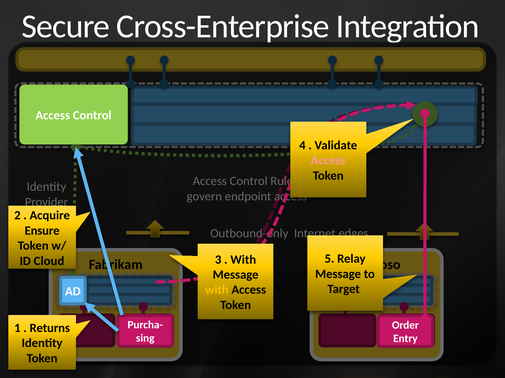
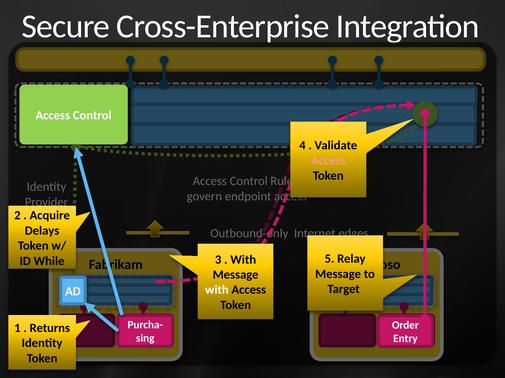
Ensure: Ensure -> Delays (42, 231)
Cloud: Cloud -> While (49, 261)
with colour: yellow -> white (217, 290)
